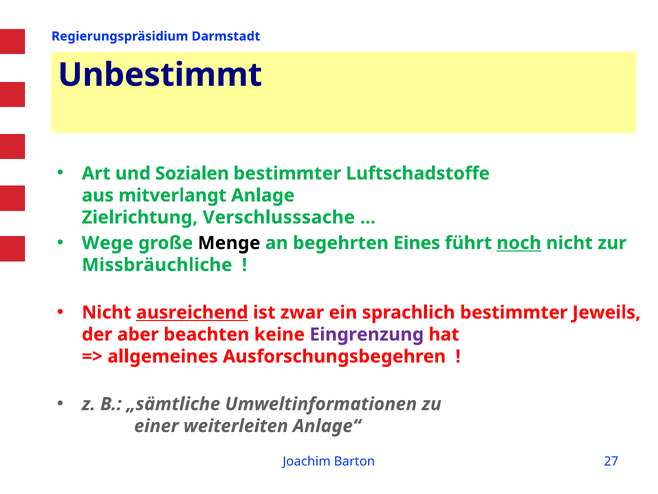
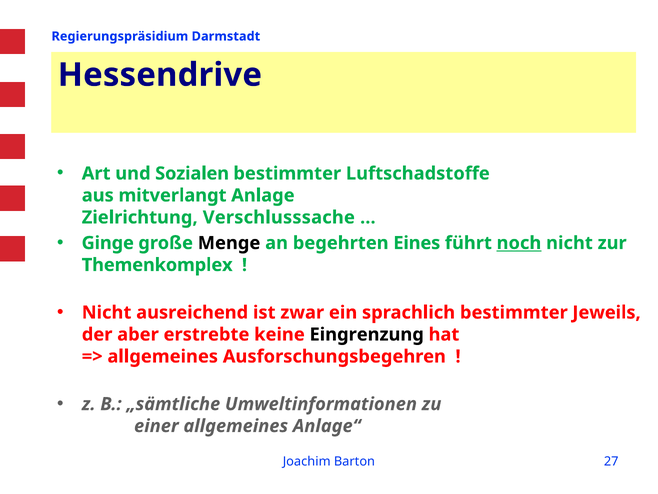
Unbestimmt: Unbestimmt -> Hessendrive (160, 75)
Wege: Wege -> Ginge (108, 243)
Missbräuchliche: Missbräuchliche -> Themenkomplex (157, 265)
ausreichend underline: present -> none (192, 312)
beachten: beachten -> erstrebte (206, 334)
Eingrenzung colour: purple -> black (367, 334)
einer weiterleiten: weiterleiten -> allgemeines (236, 426)
